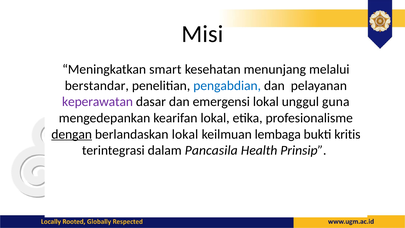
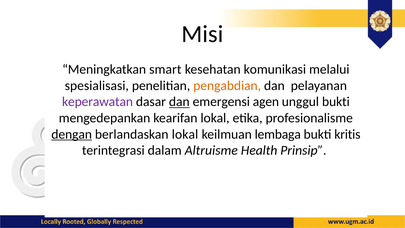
menunjang: menunjang -> komunikasi (275, 69)
berstandar: berstandar -> spesialisasi (97, 86)
pengabdian colour: blue -> orange (227, 86)
dan underline: none -> present (179, 102)
emergensi lokal: lokal -> agen (266, 102)
unggul guna: guna -> bukti (336, 102)
Pancasila: Pancasila -> Altruisme (211, 150)
